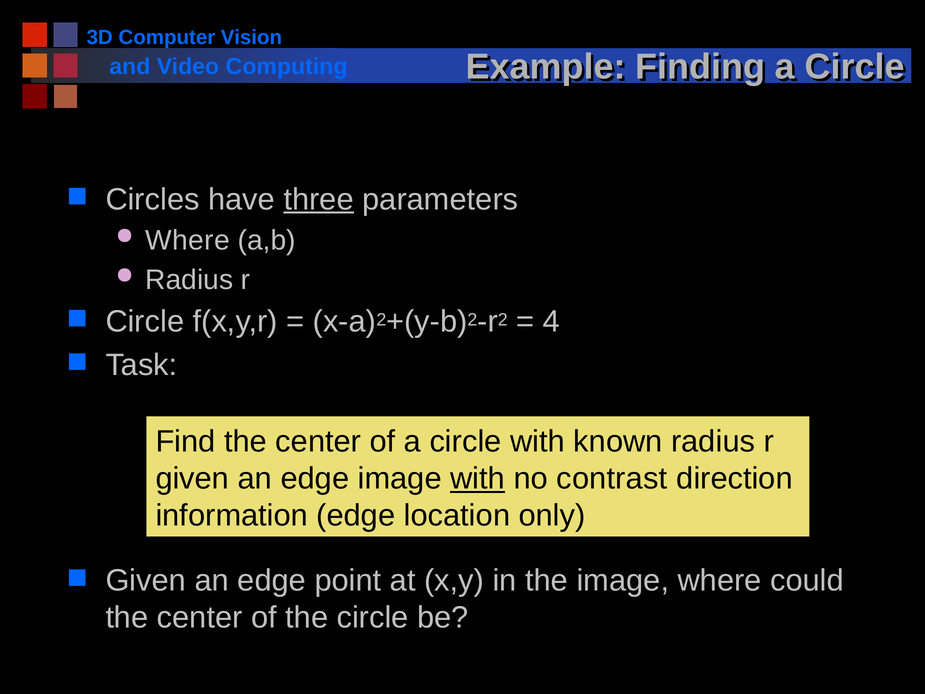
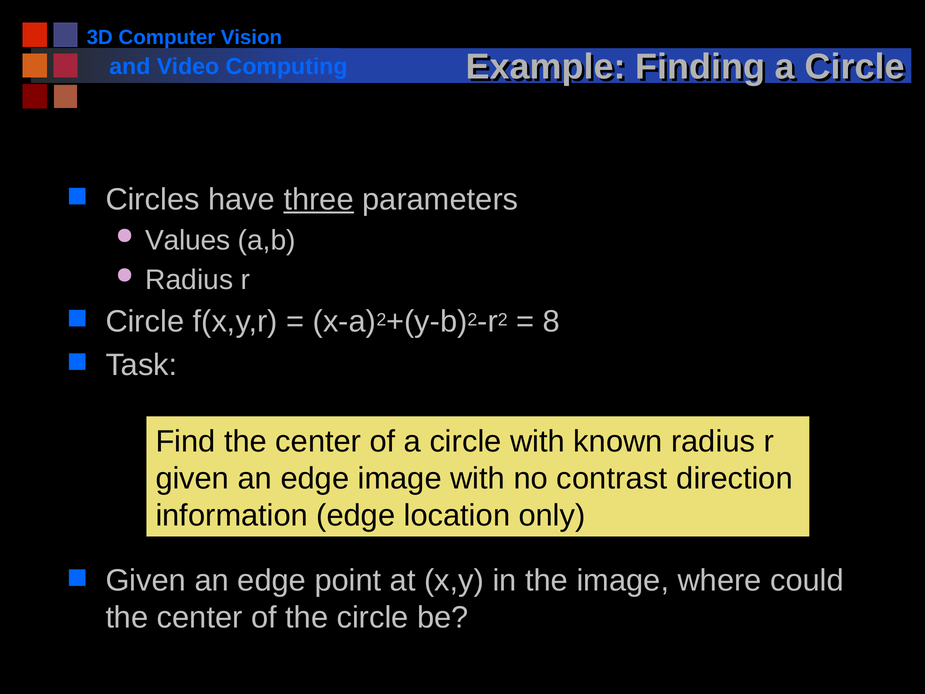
Where: Where -> Values (188, 240)
4: 4 -> 8 (551, 322)
with underline: present -> none (478, 478)
